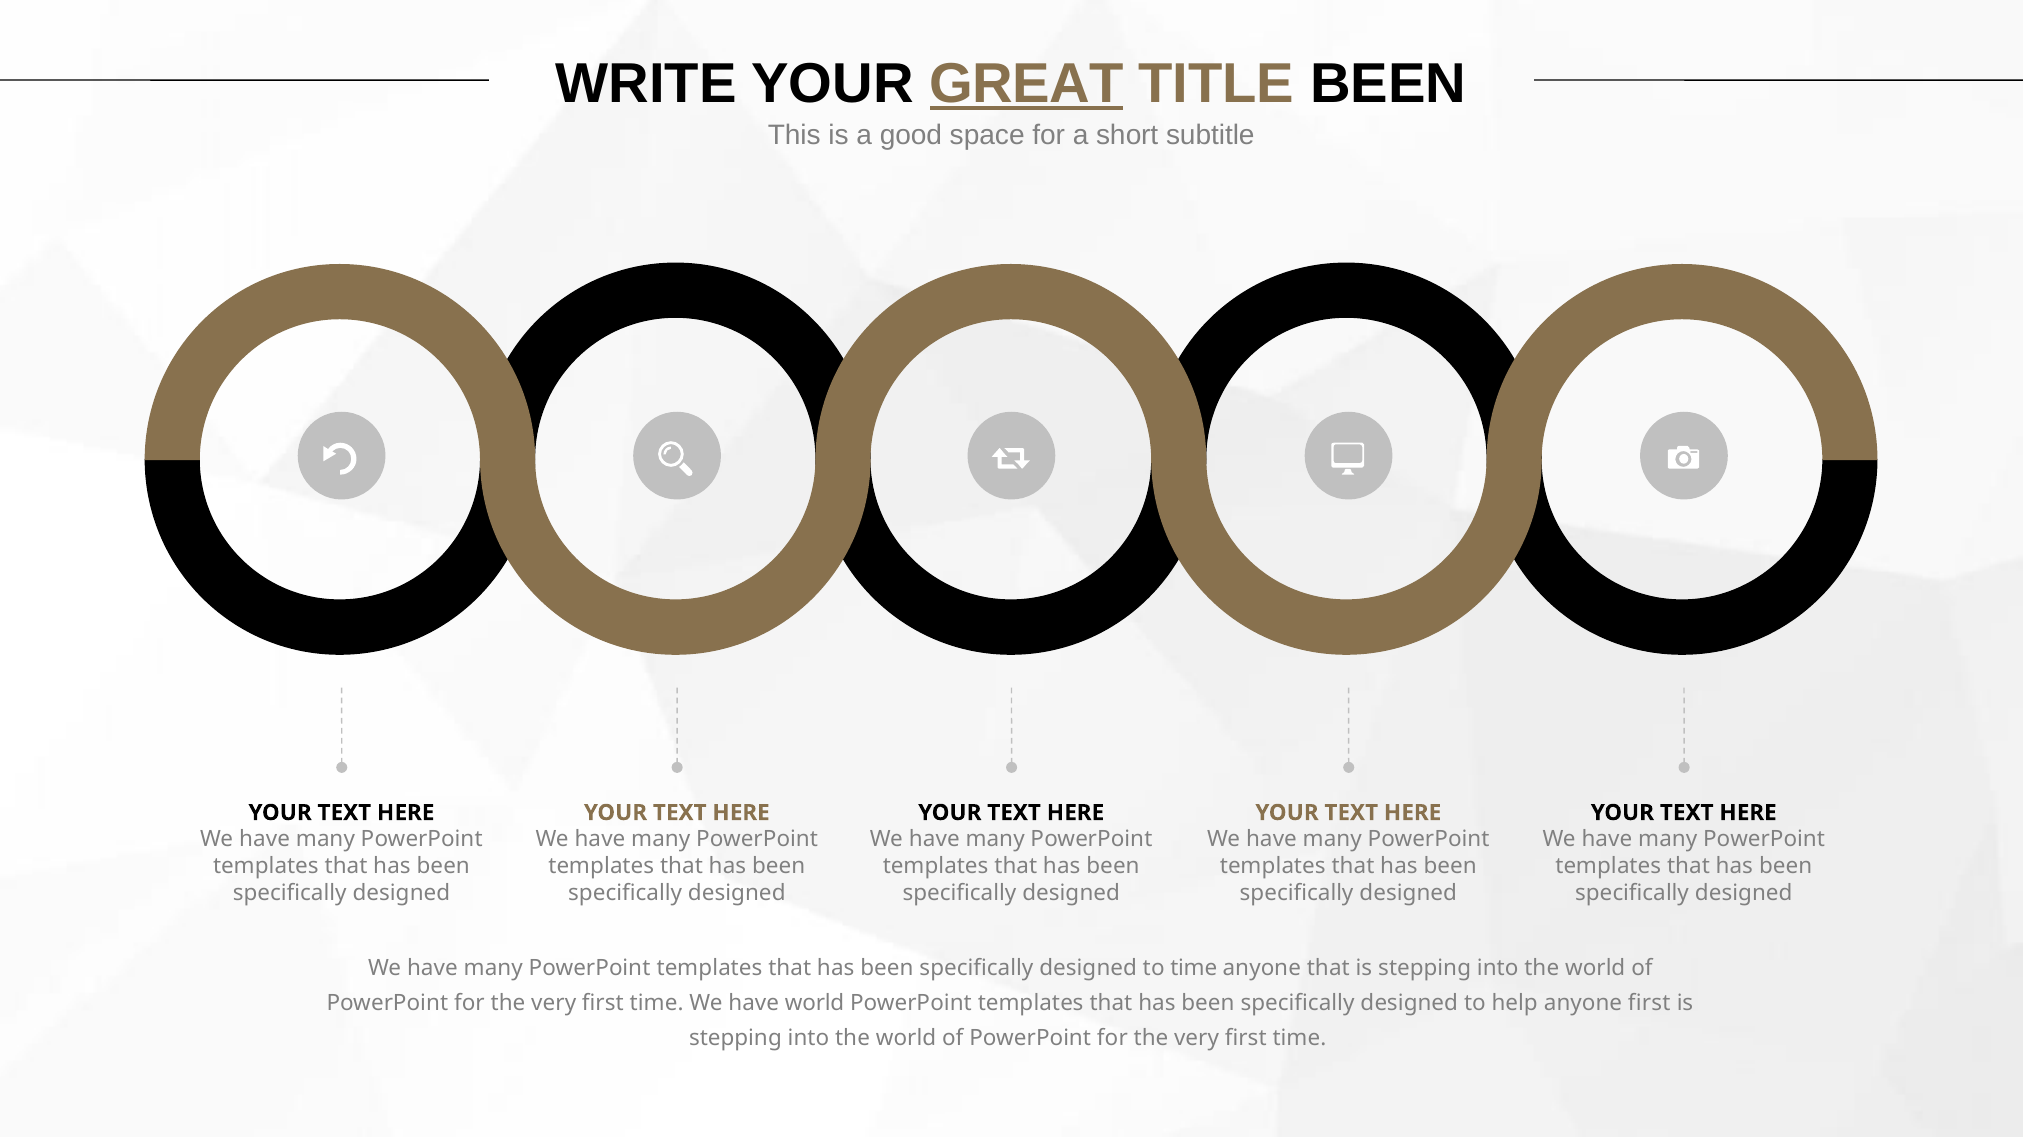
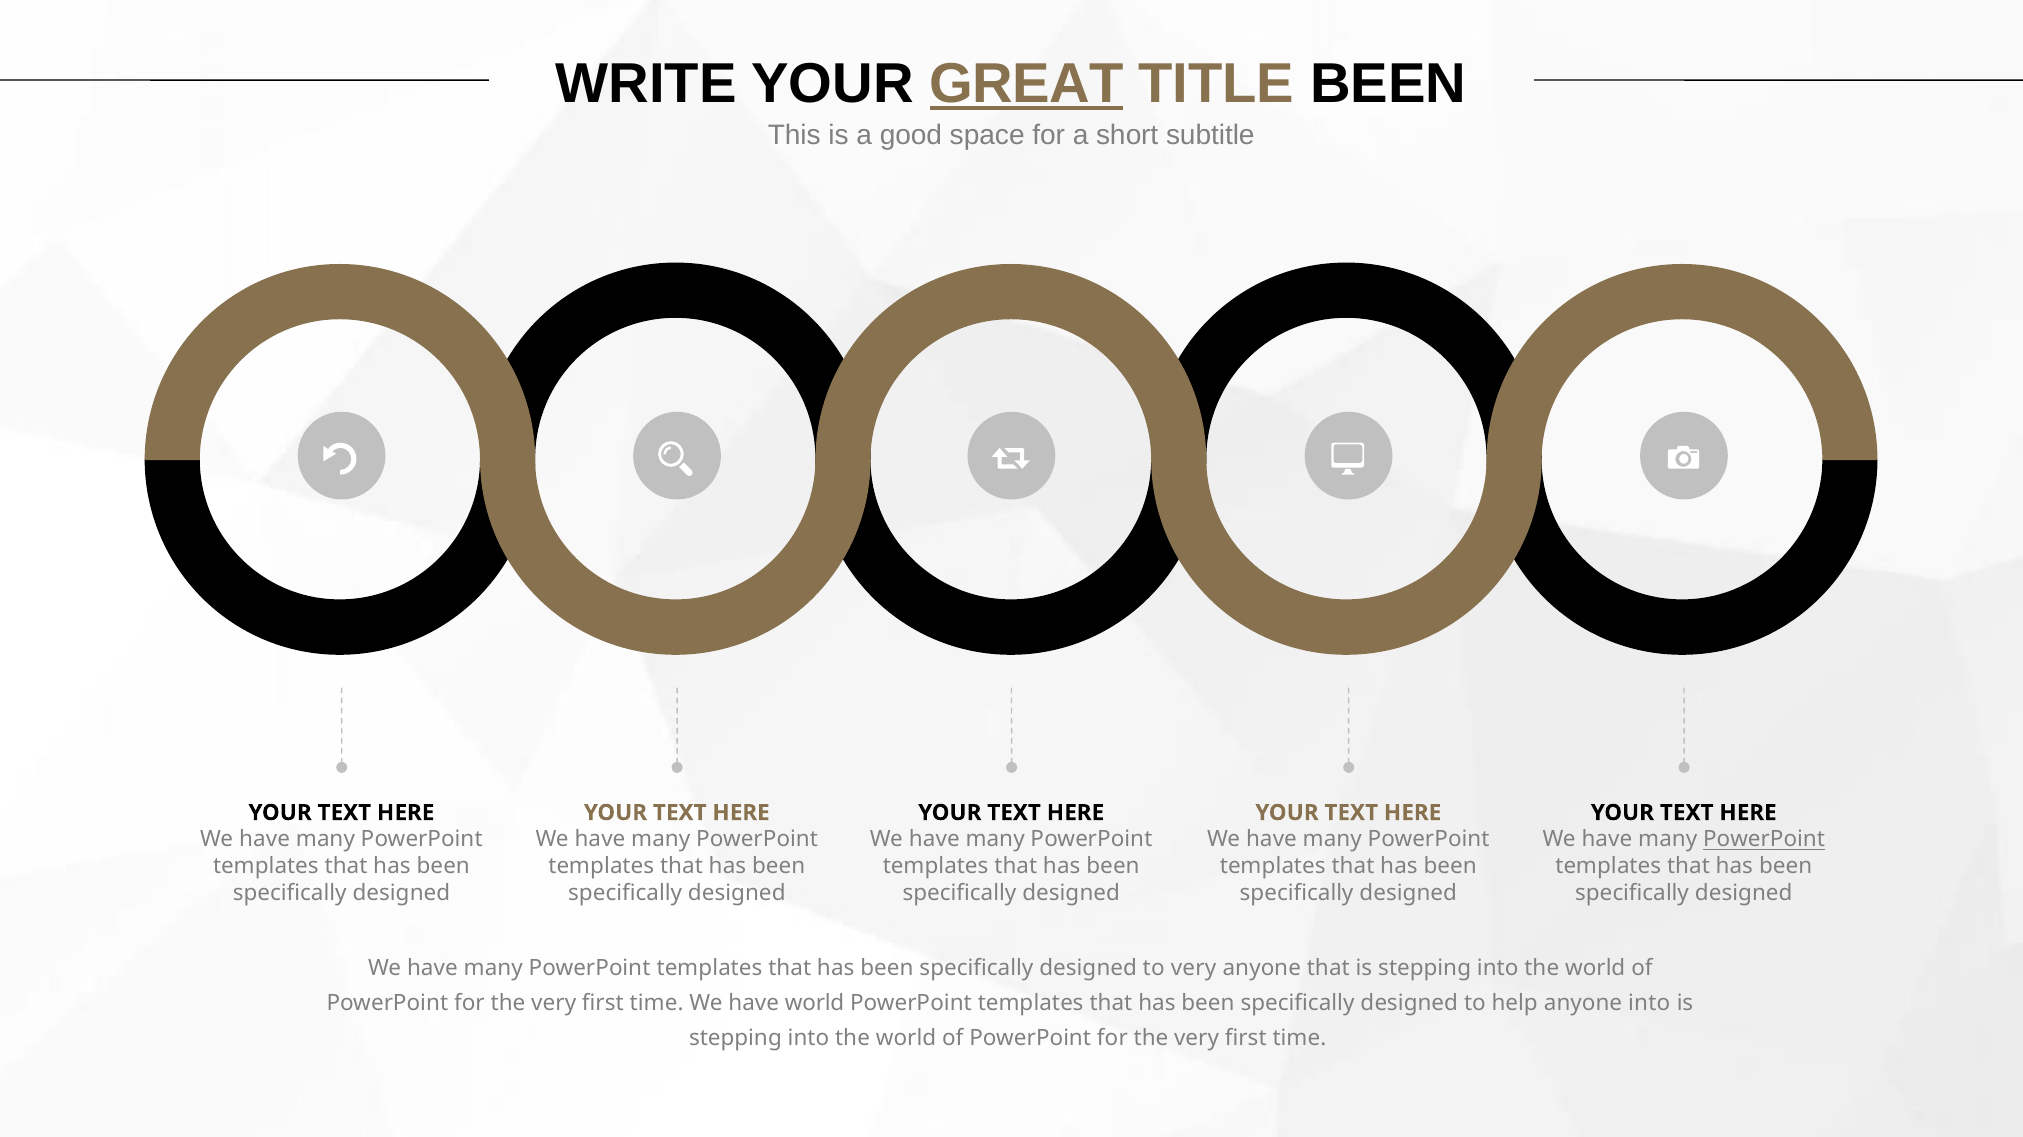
PowerPoint underline: none -> present (1764, 840)
to time: time -> very (1194, 968)
anyone first: first -> into (1649, 1003)
